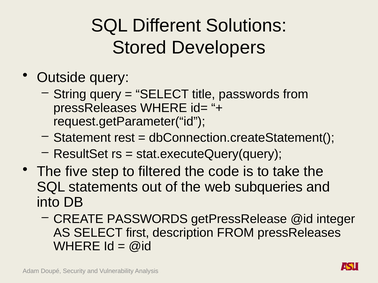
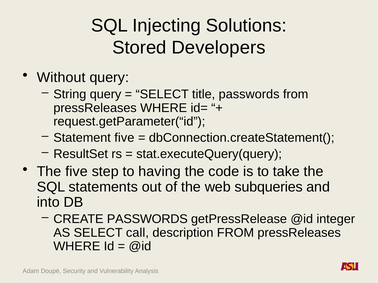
Different: Different -> Injecting (167, 26)
Outside: Outside -> Without (61, 78)
Statement rest: rest -> five (124, 138)
filtered: filtered -> having (160, 172)
first: first -> call (137, 233)
